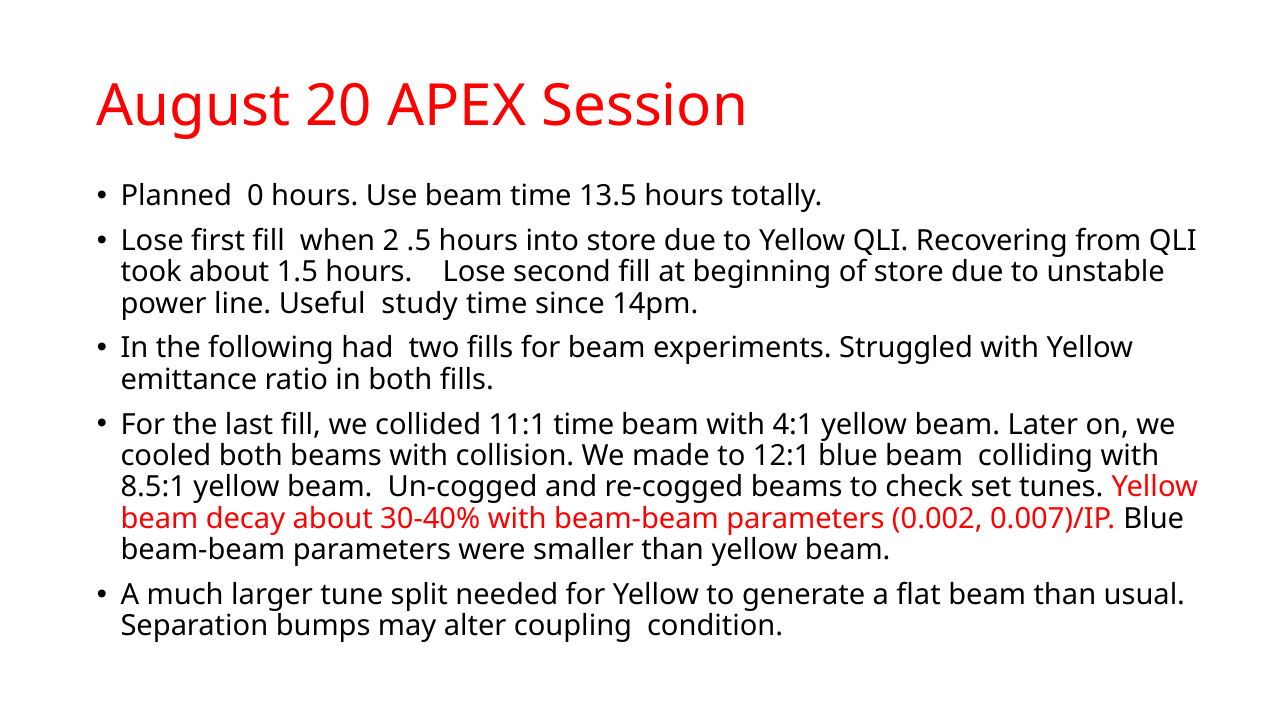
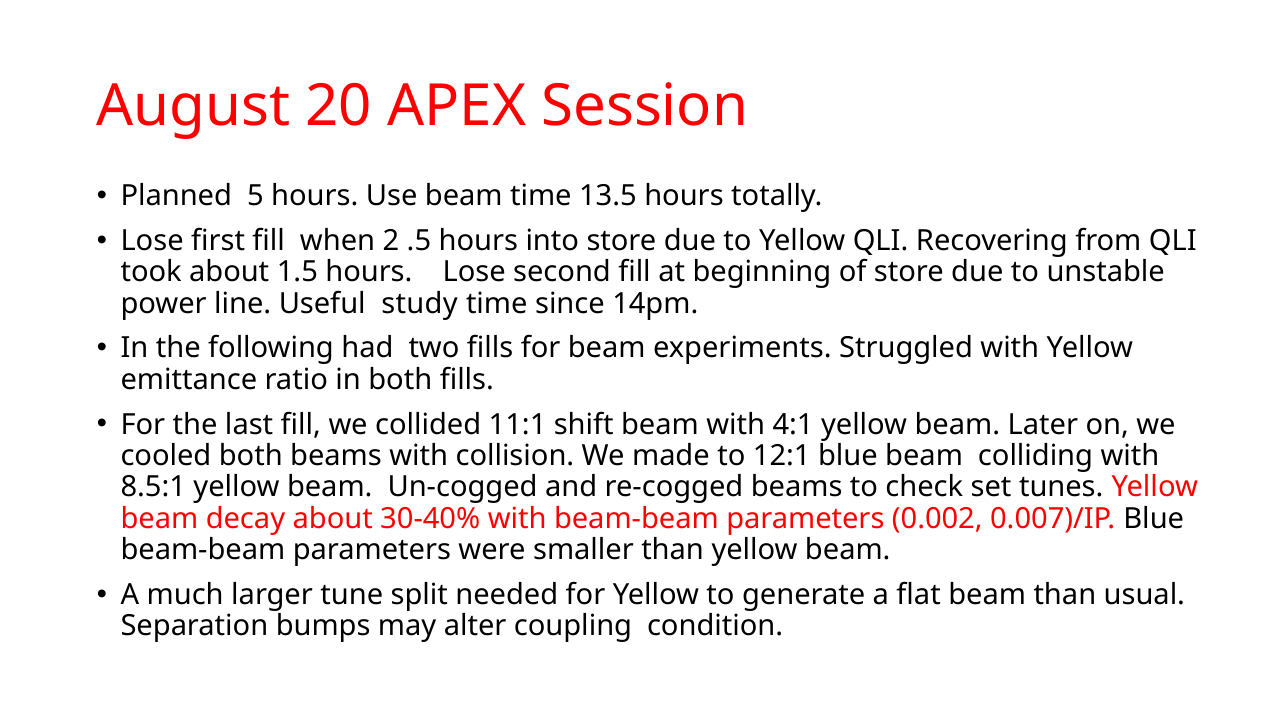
0: 0 -> 5 (255, 196)
11:1 time: time -> shift (584, 425)
